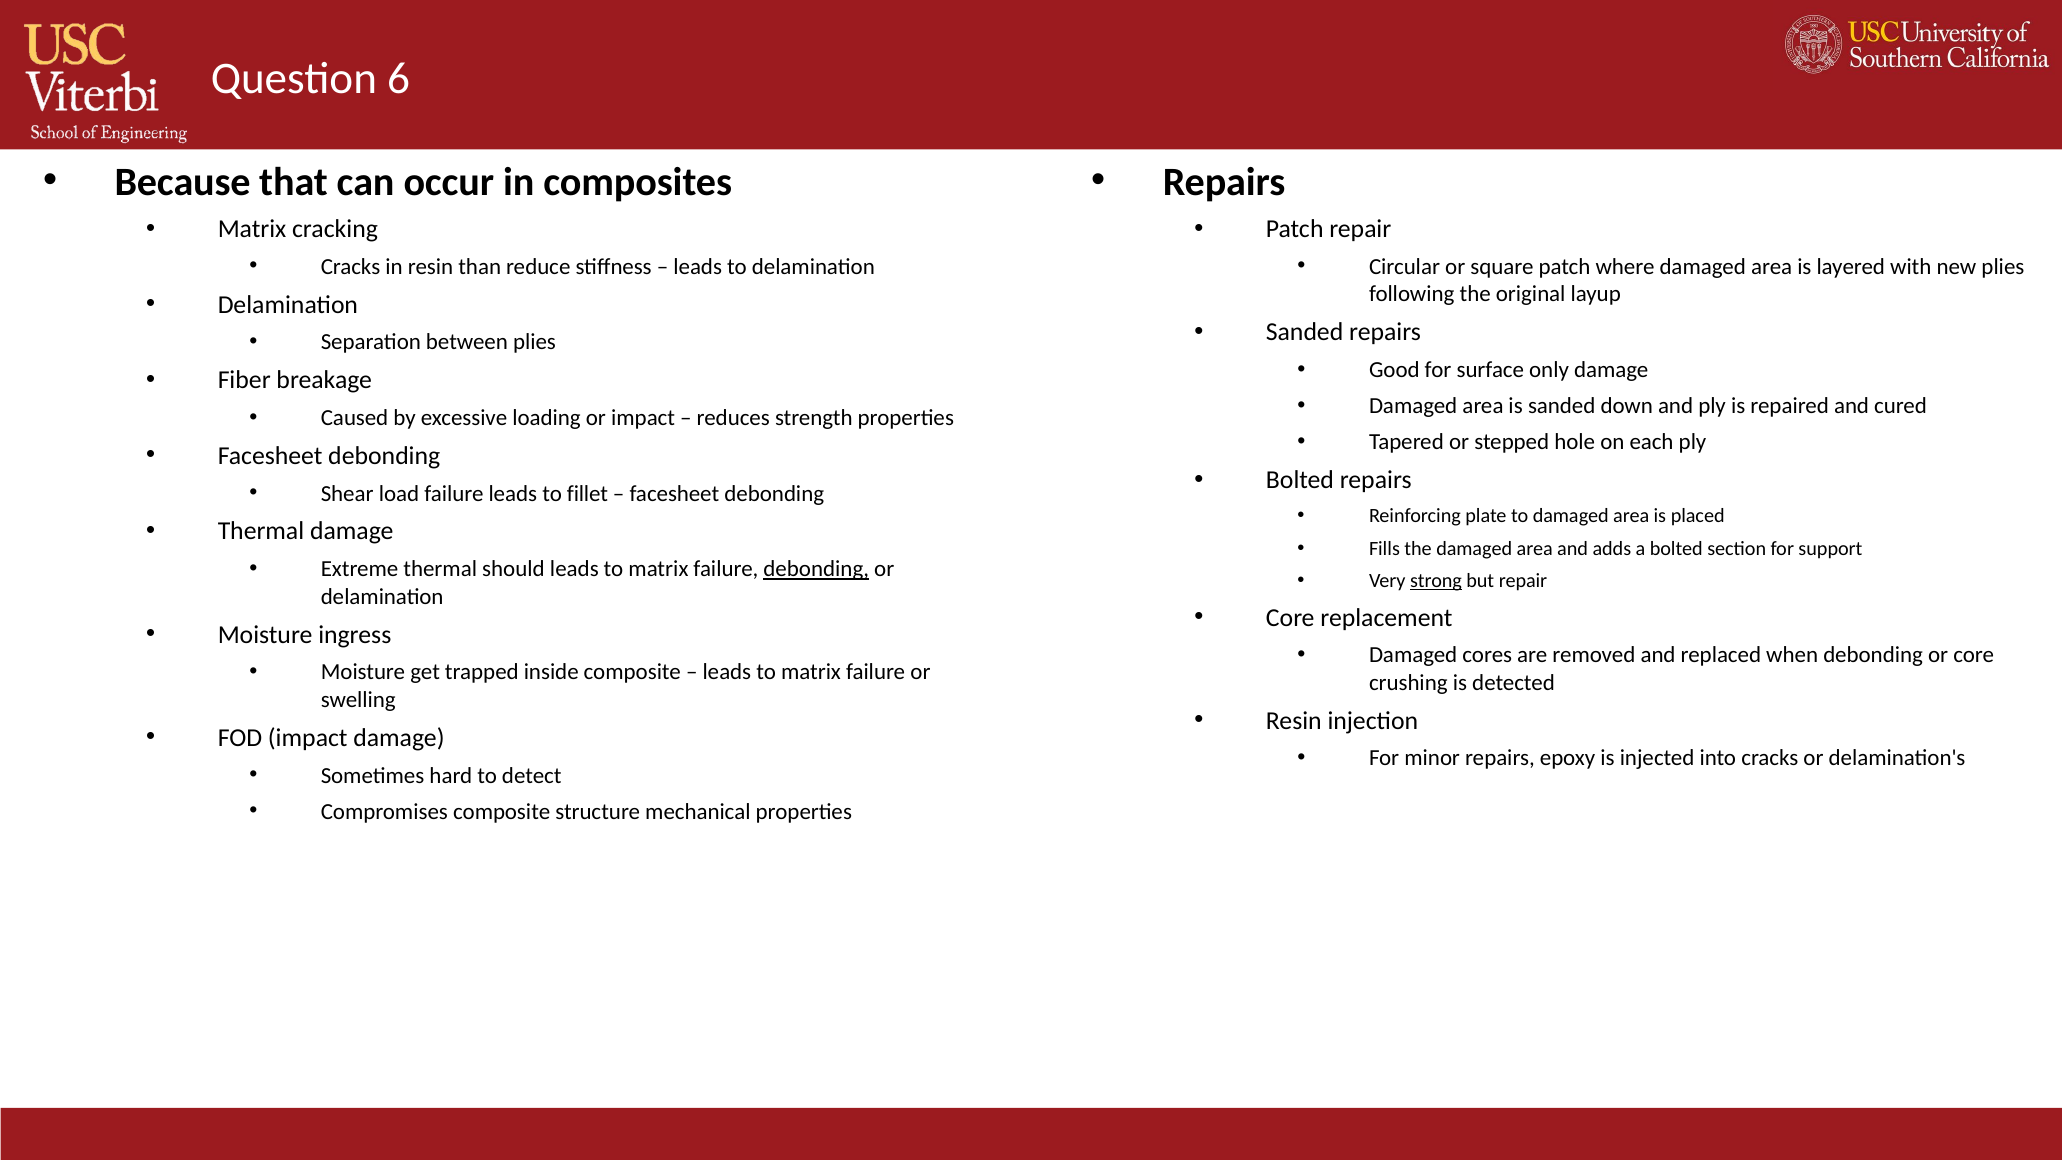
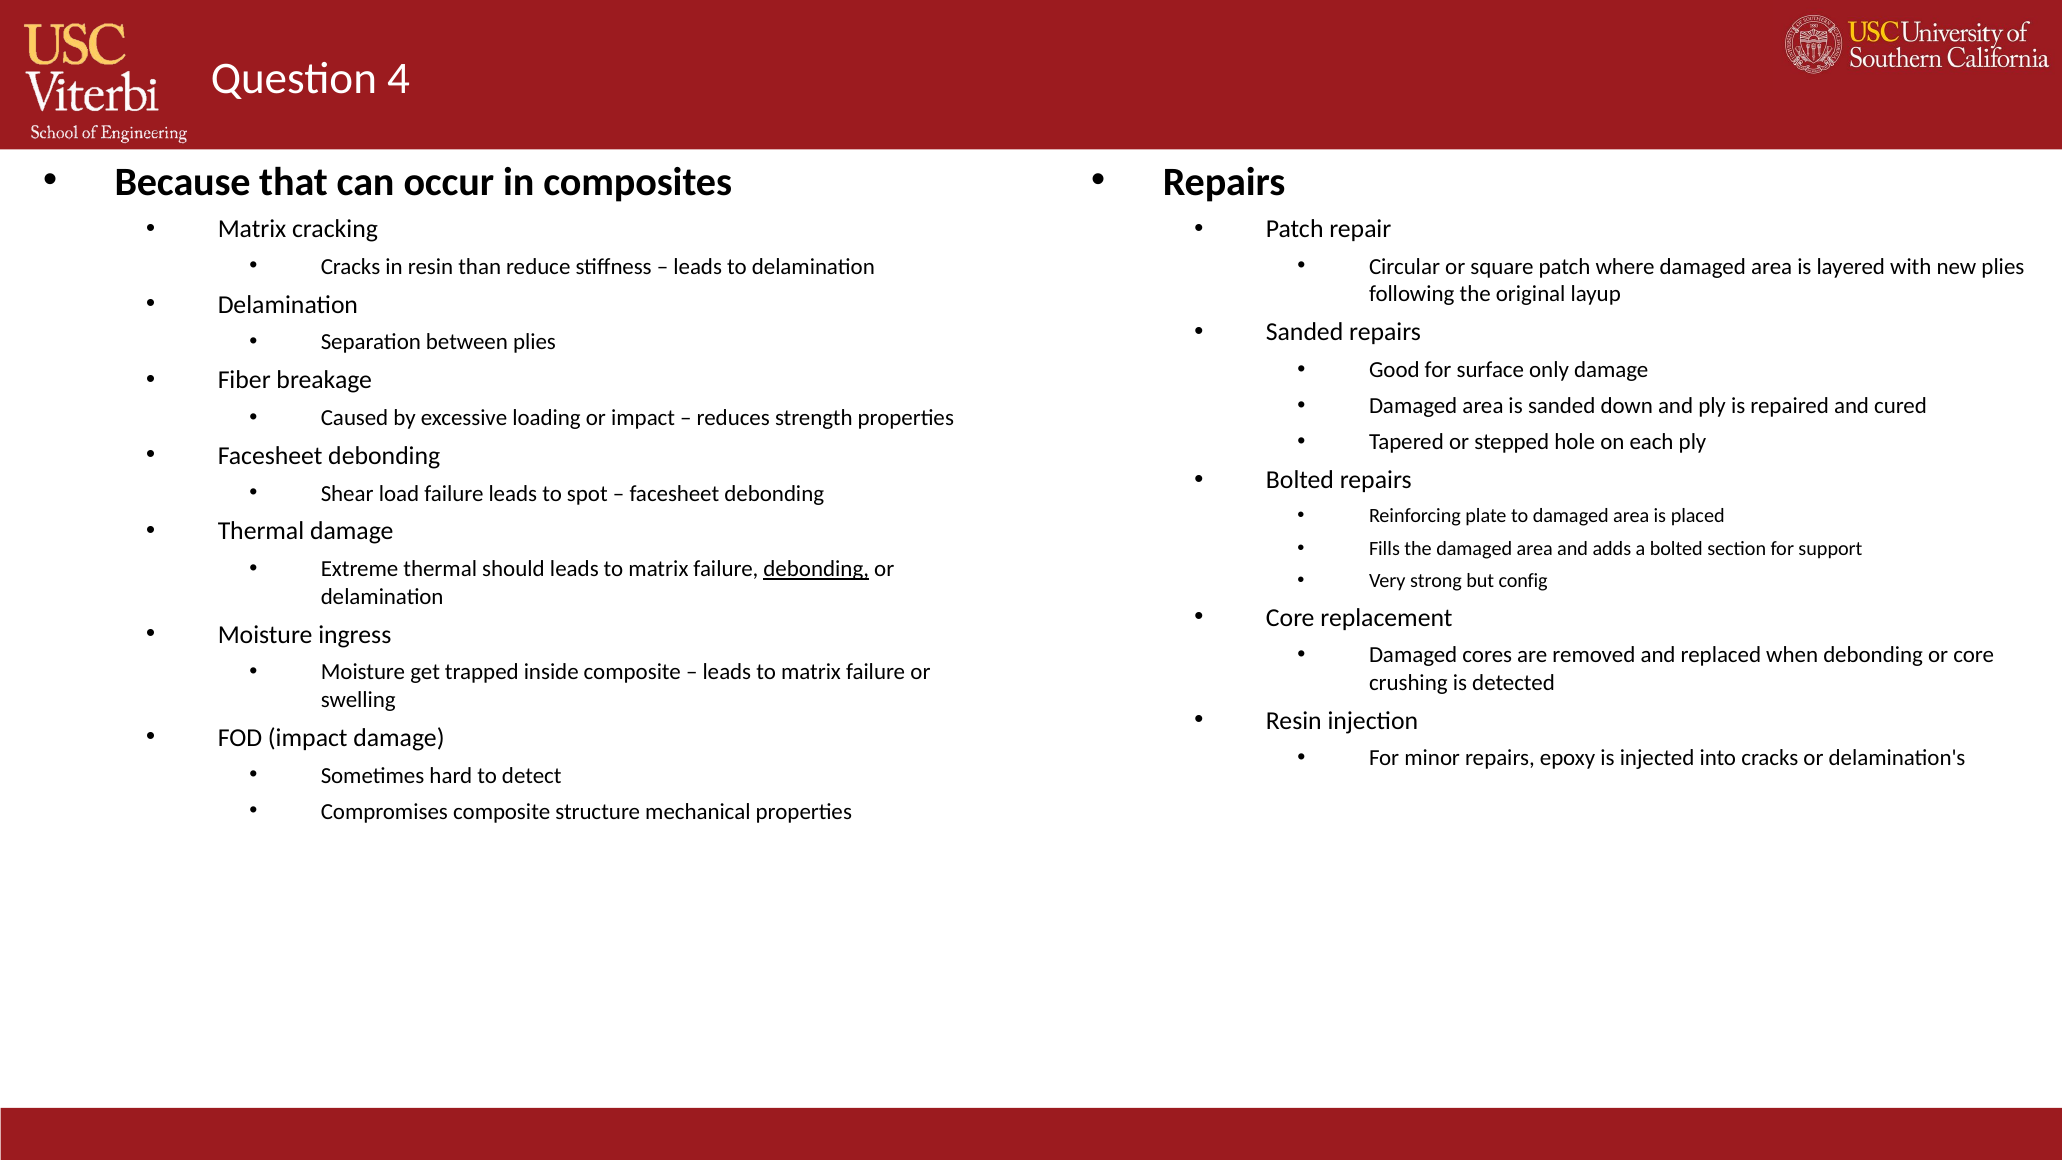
6: 6 -> 4 (399, 79)
fillet: fillet -> spot (587, 493)
strong underline: present -> none (1436, 581)
but repair: repair -> config (1523, 581)
